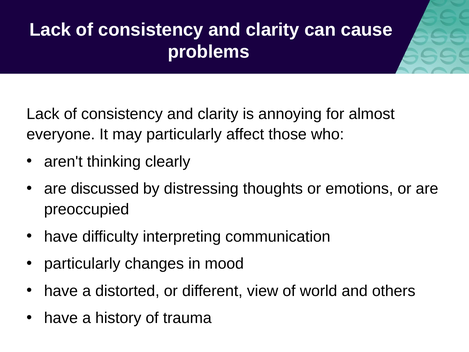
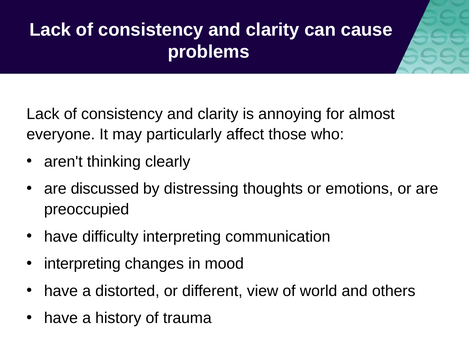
particularly: particularly -> interpreting (82, 264)
